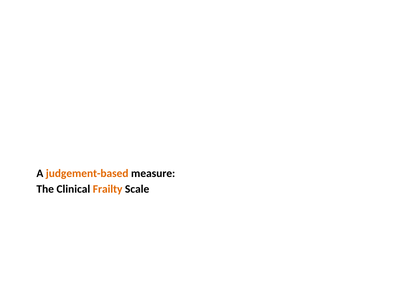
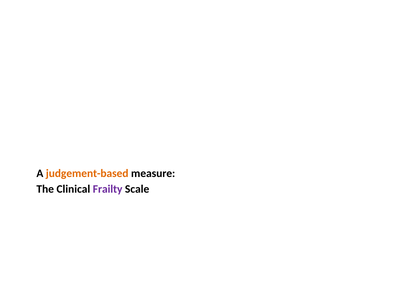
Frailty colour: orange -> purple (108, 189)
